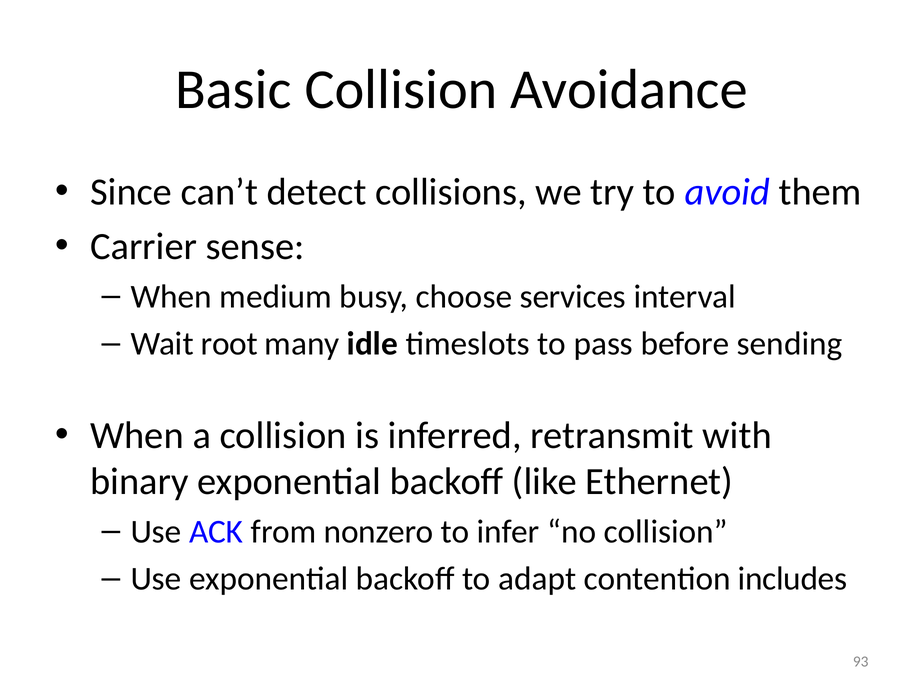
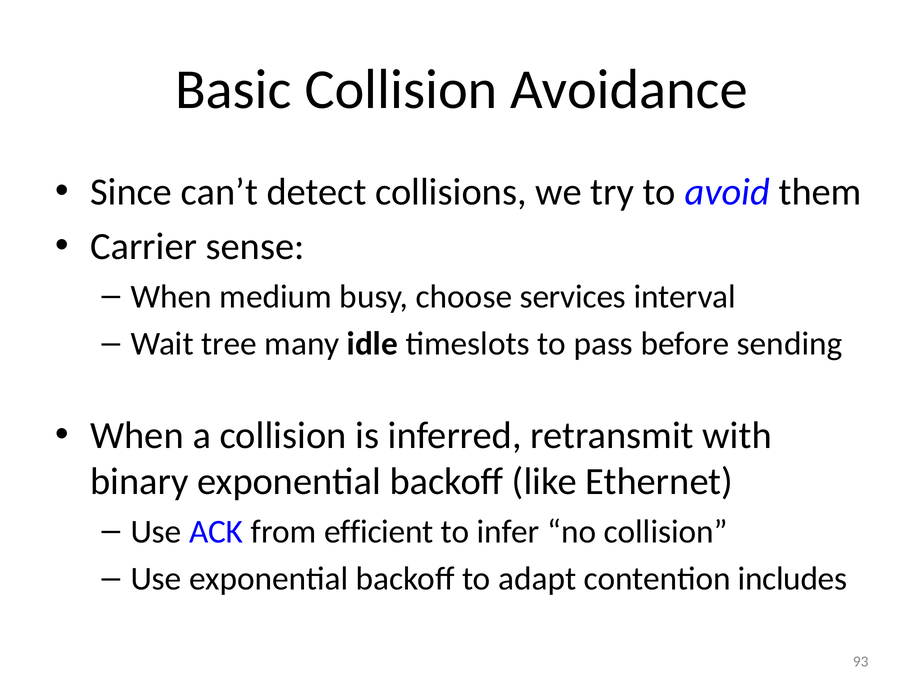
root: root -> tree (229, 344)
nonzero: nonzero -> efficient (379, 532)
